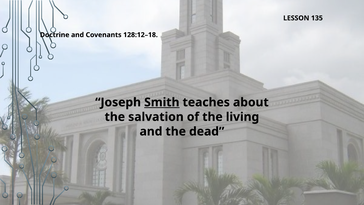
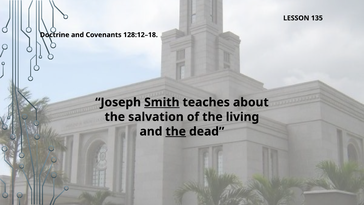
the underline: none -> present (176, 131)
